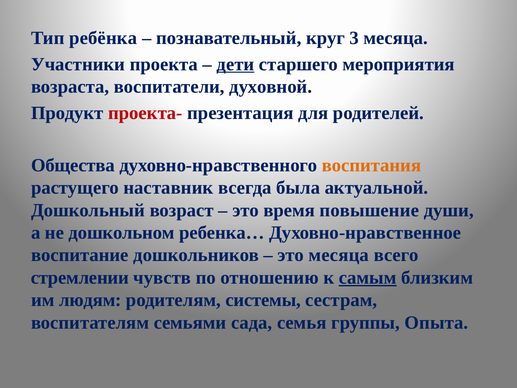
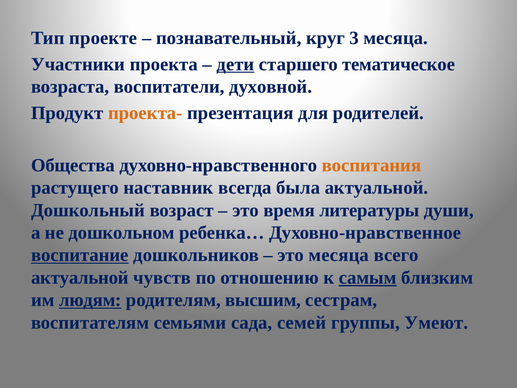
ребёнка: ребёнка -> проекте (103, 38)
мероприятия: мероприятия -> тематическое (399, 64)
проекта- colour: red -> orange (145, 113)
повышение: повышение -> литературы (369, 210)
воспитание underline: none -> present (80, 255)
стремлении: стремлении -> актуальной (80, 277)
людям underline: none -> present (90, 300)
системы: системы -> высшим (263, 300)
семья: семья -> семей (302, 322)
Опыта: Опыта -> Умеют (436, 322)
